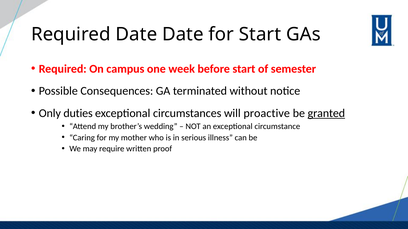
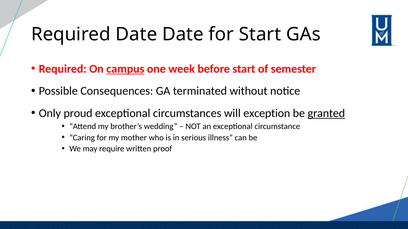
campus underline: none -> present (125, 69)
duties: duties -> proud (78, 113)
proactive: proactive -> exception (267, 113)
